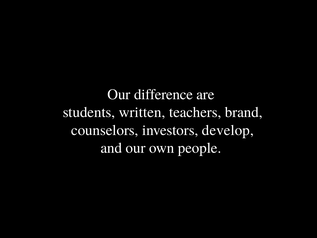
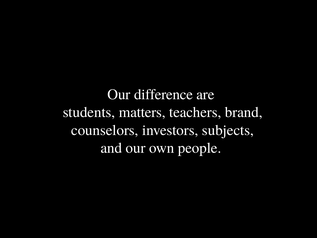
written: written -> matters (142, 112)
develop: develop -> subjects (228, 130)
